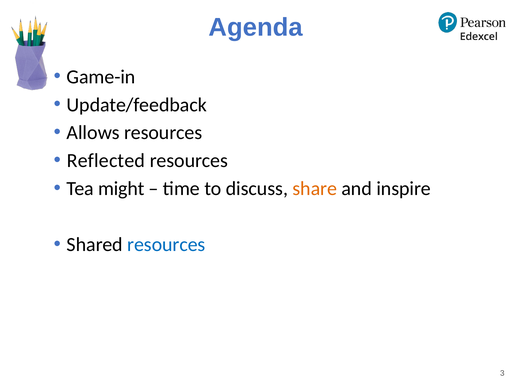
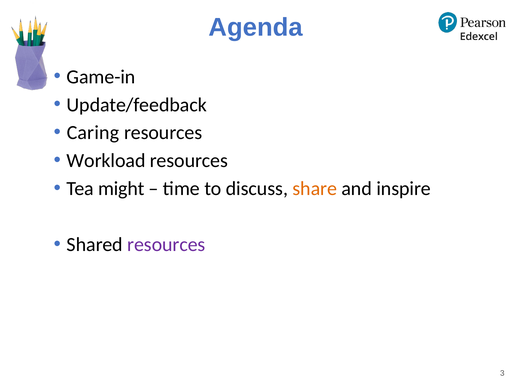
Allows: Allows -> Caring (93, 133)
Reflected: Reflected -> Workload (106, 161)
resources colour: blue -> purple (166, 244)
